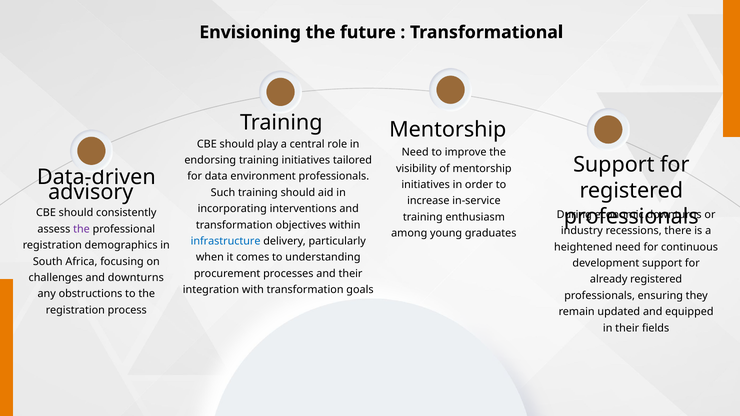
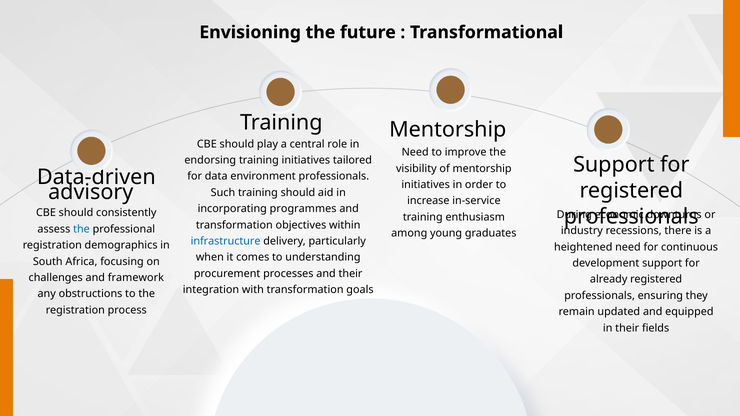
interventions: interventions -> programmes (303, 209)
the colour: purple -> blue (81, 229)
and downturns: downturns -> framework (136, 278)
